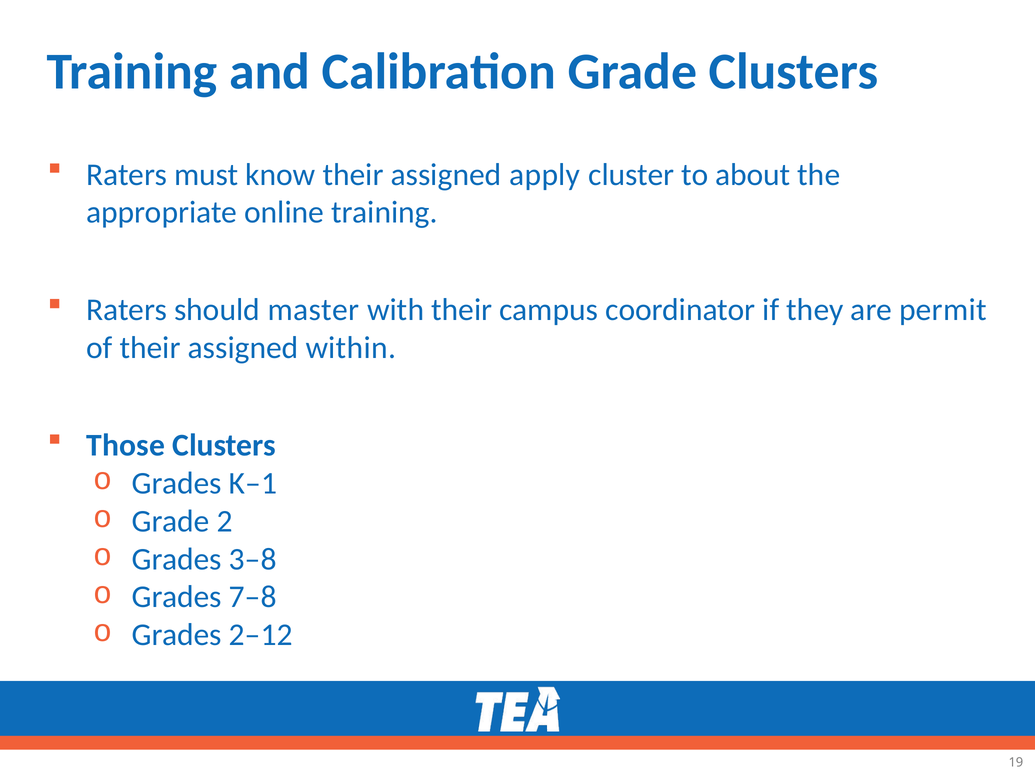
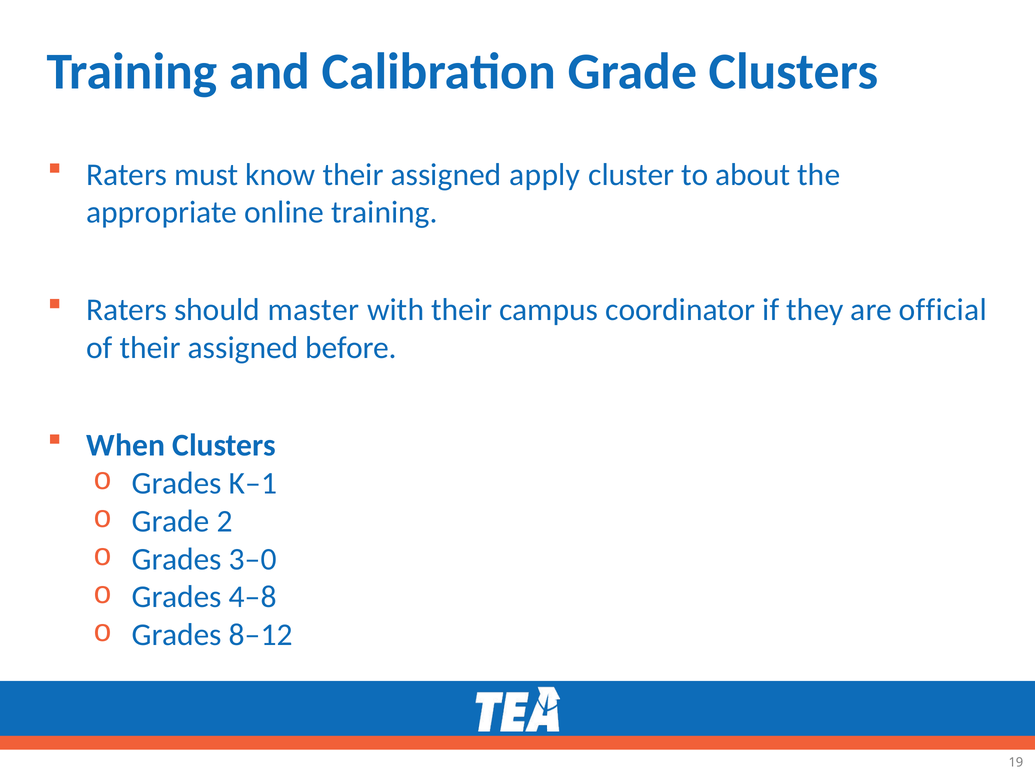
permit: permit -> official (943, 310)
within: within -> before (351, 348)
Those: Those -> When (126, 445)
3–8: 3–8 -> 3–0 (253, 559)
7–8: 7–8 -> 4–8 (253, 597)
2–12: 2–12 -> 8–12 (261, 635)
